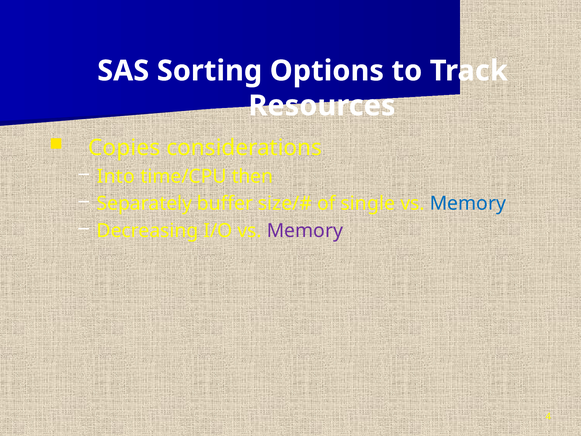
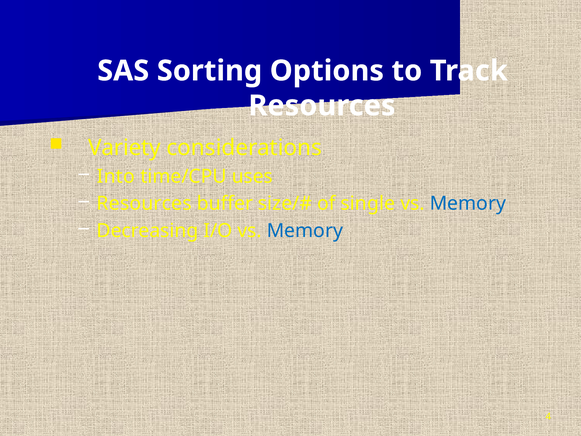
Copies: Copies -> Variety (124, 147)
then: then -> uses (252, 176)
Separately: Separately -> Resources (144, 203)
Memory colour: purple -> blue (305, 231)
